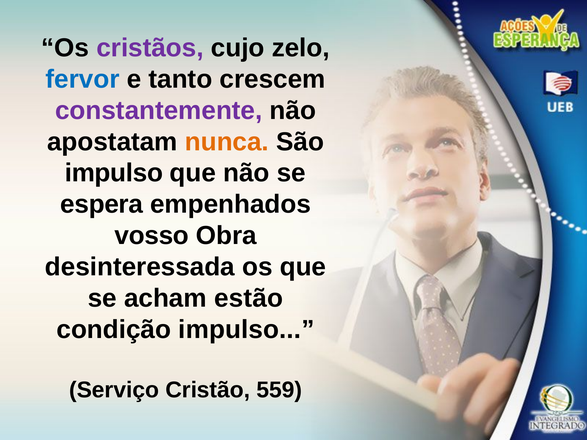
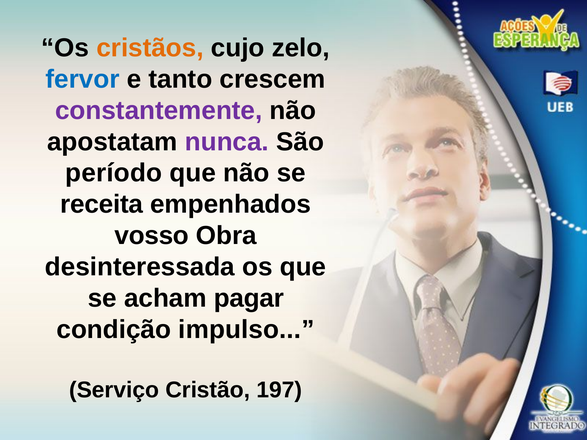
cristãos colour: purple -> orange (150, 48)
nunca colour: orange -> purple (227, 142)
impulso: impulso -> período (114, 173)
espera: espera -> receita (102, 204)
estão: estão -> pagar (249, 298)
559: 559 -> 197 (279, 390)
